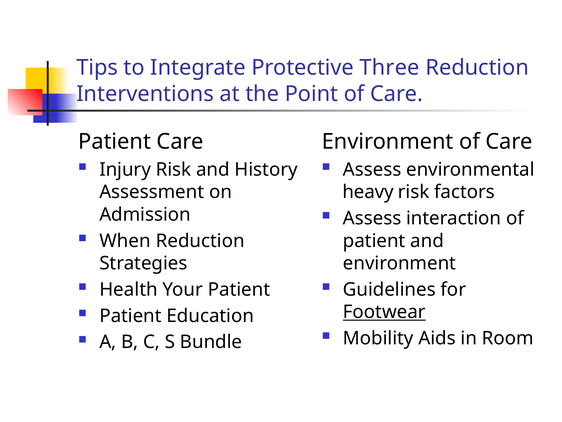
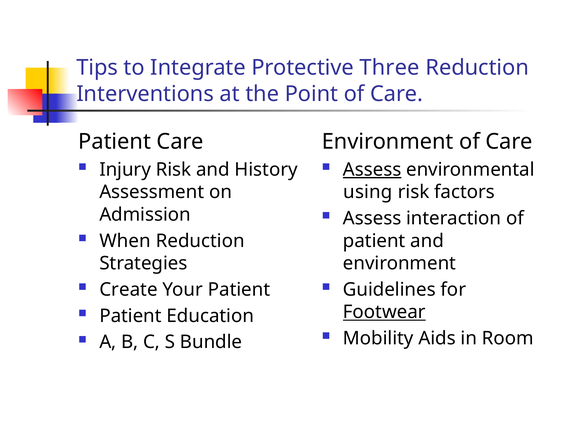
Assess underline: none -> present (372, 169)
heavy: heavy -> using (368, 192)
Health: Health -> Create (129, 289)
